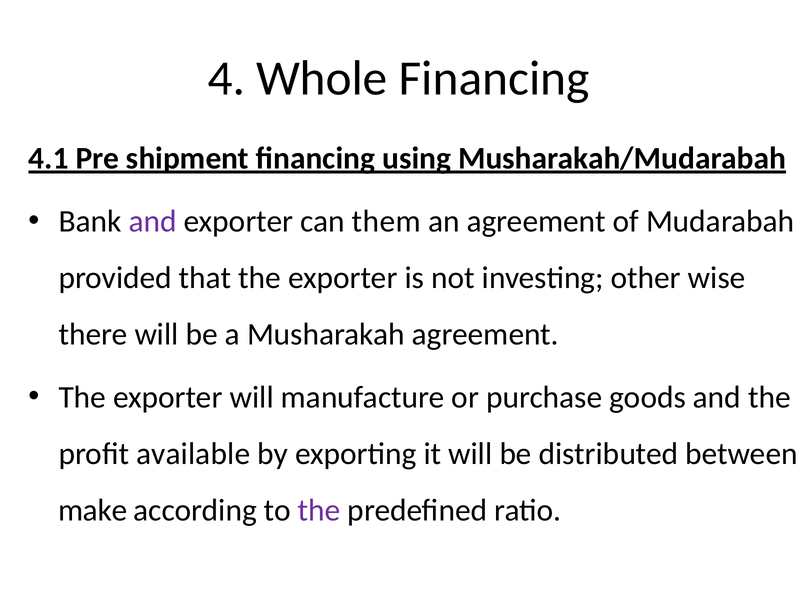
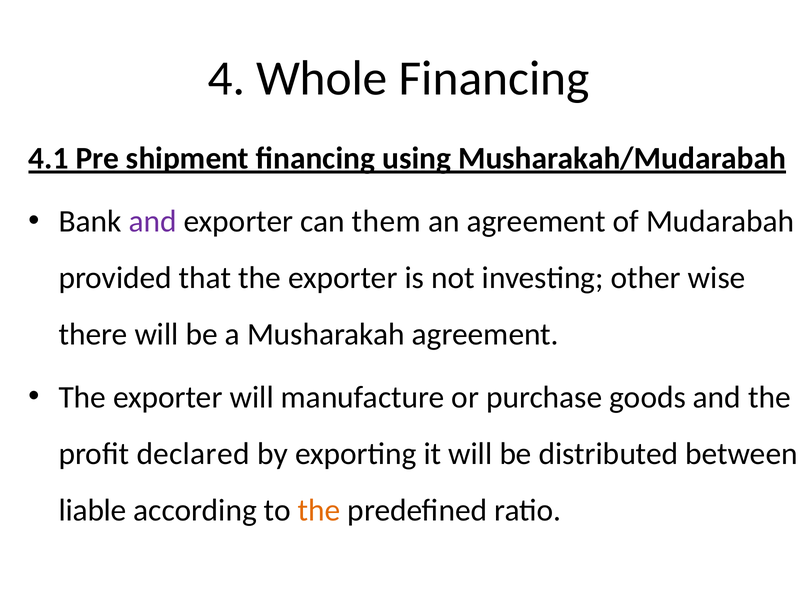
available: available -> declared (193, 454)
make: make -> liable (93, 510)
the colour: purple -> orange (319, 510)
